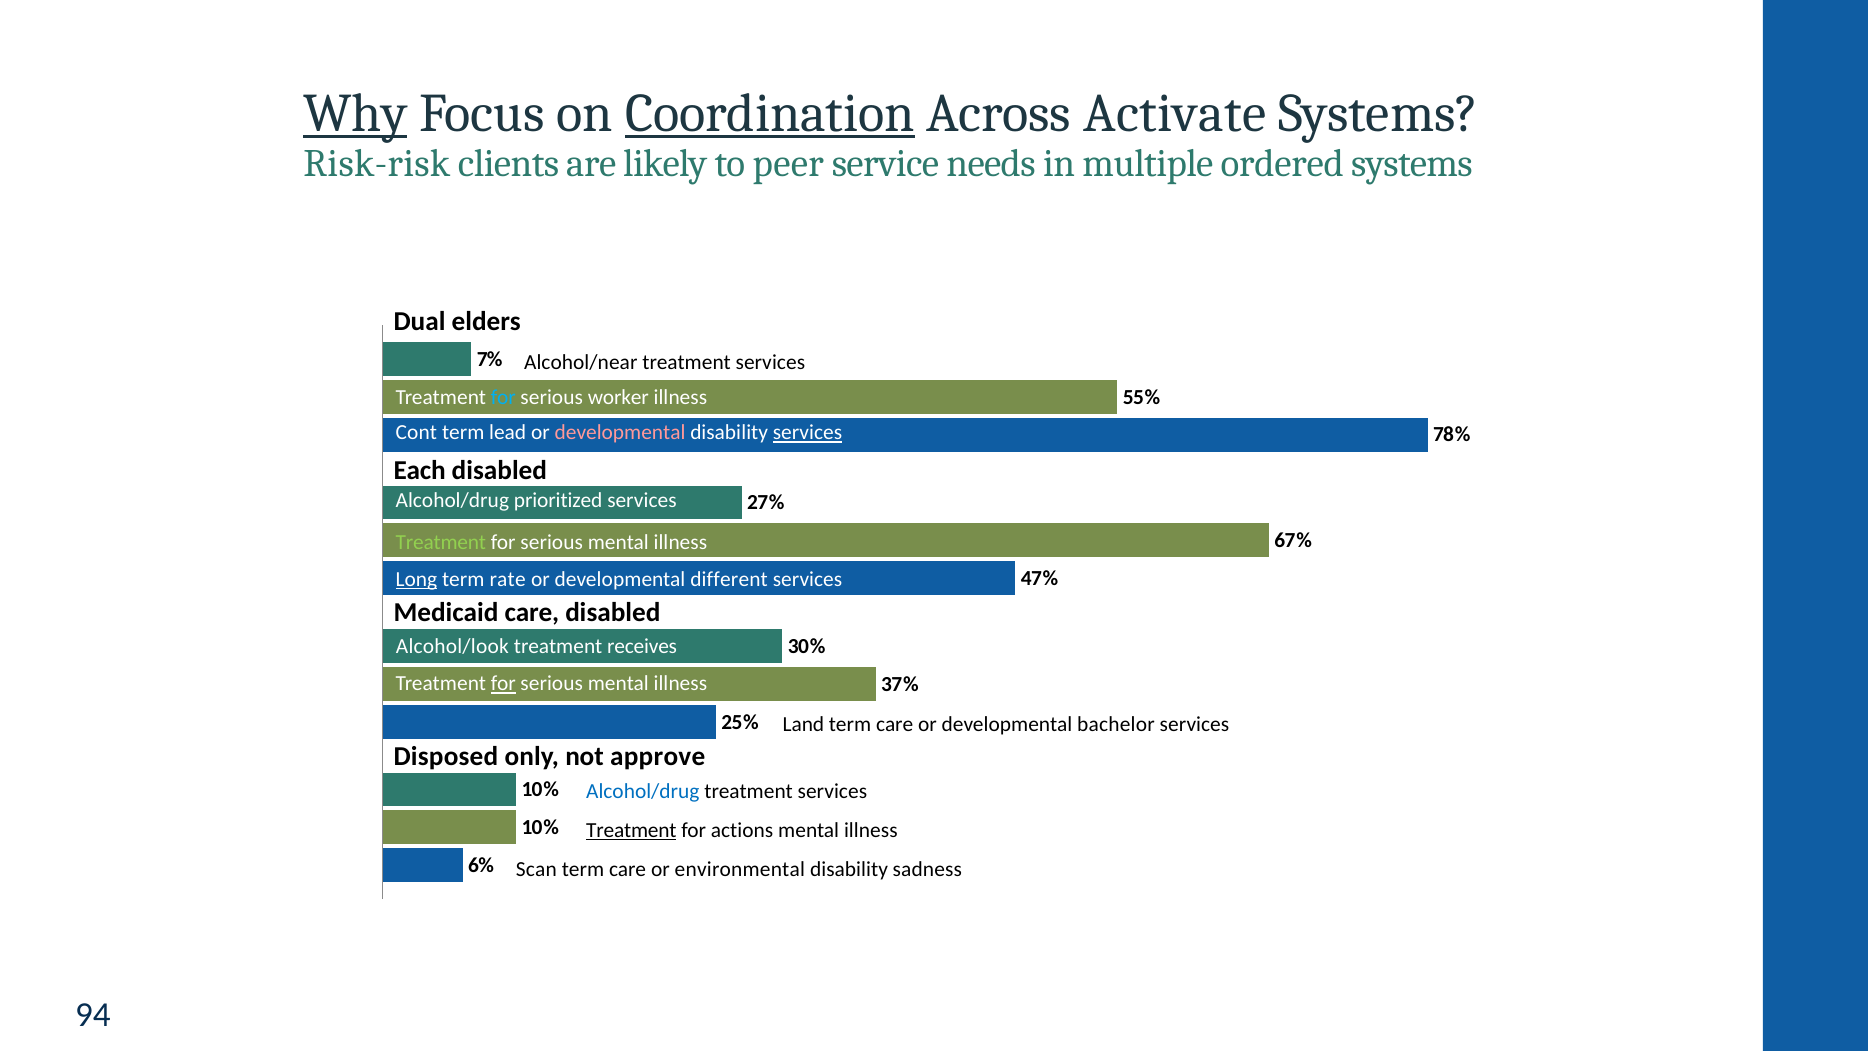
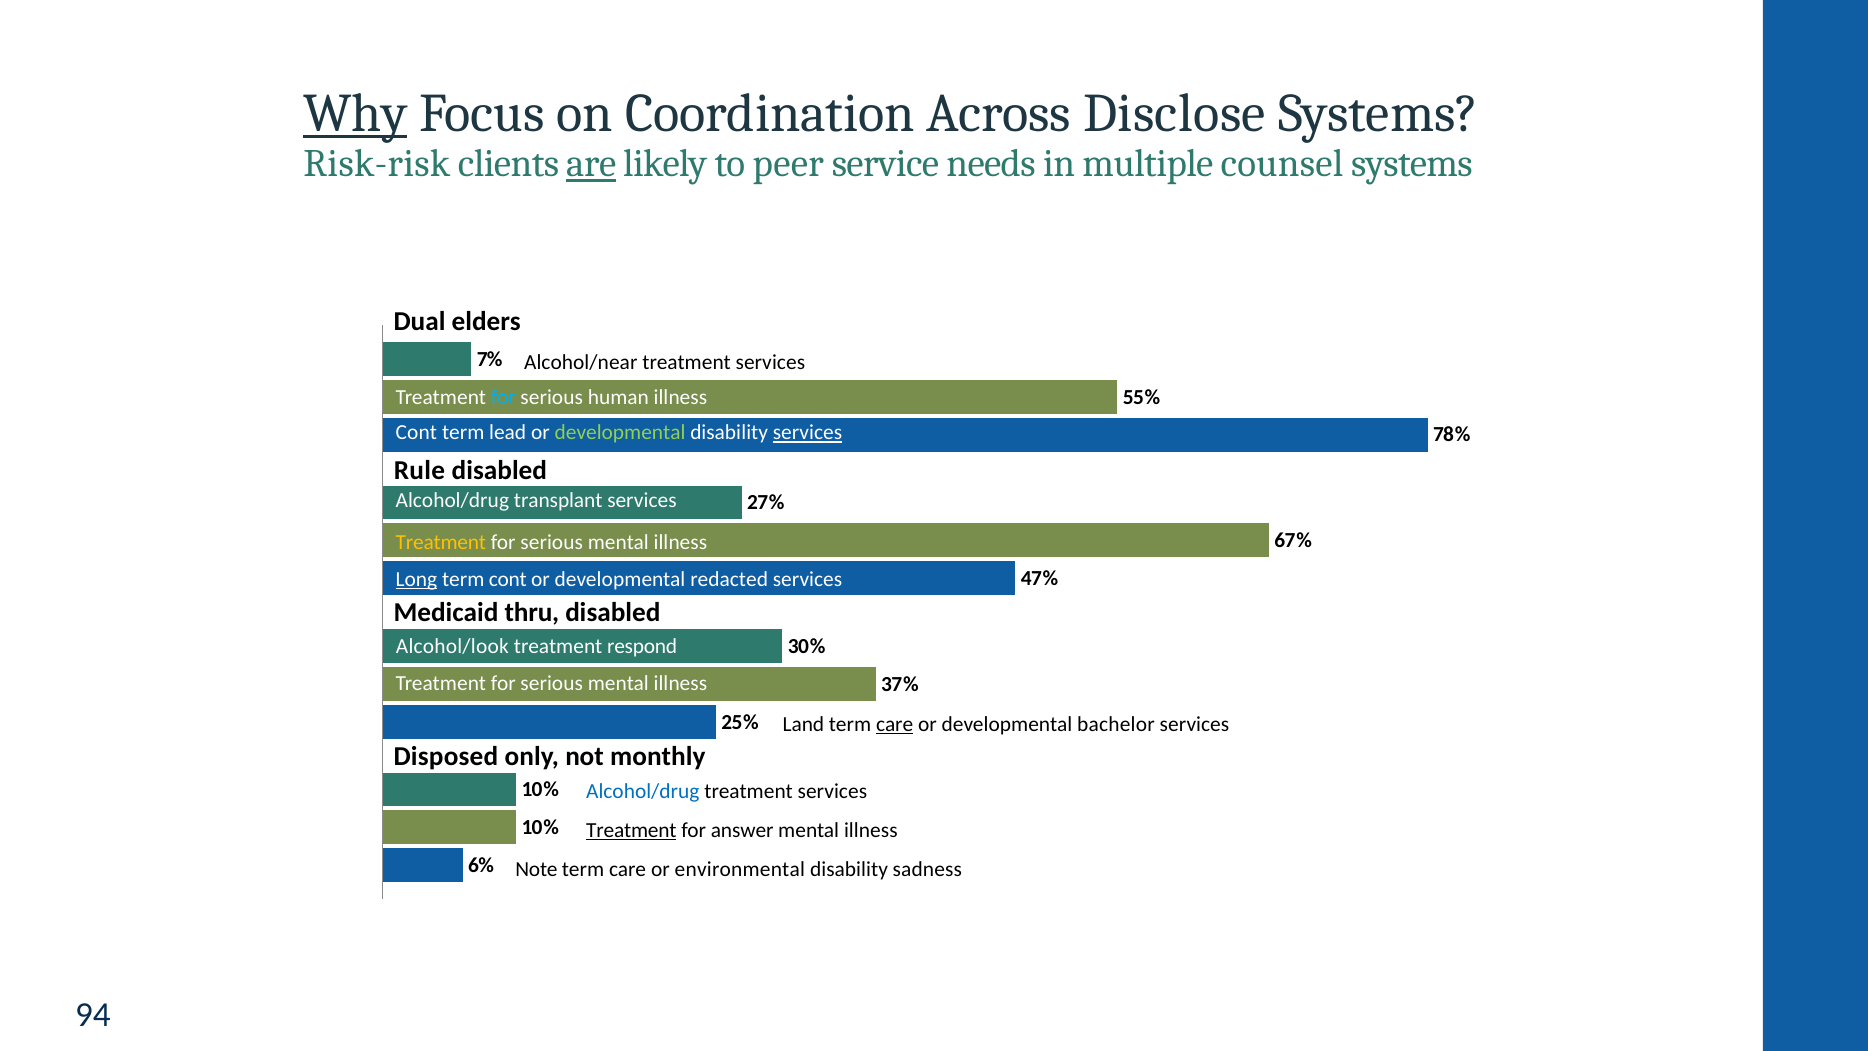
Coordination underline: present -> none (770, 113)
Activate: Activate -> Disclose (1175, 113)
are underline: none -> present (591, 164)
ordered: ordered -> counsel (1282, 164)
worker: worker -> human (618, 397)
developmental colour: pink -> light green (620, 433)
Each: Each -> Rule (419, 471)
prioritized: prioritized -> transplant (558, 500)
Treatment colour: light green -> yellow (441, 542)
term rate: rate -> cont (508, 579)
different: different -> redacted (729, 579)
Medicaid care: care -> thru (532, 612)
receives: receives -> respond (642, 647)
for underline: present -> none (503, 684)
care underline: none -> present (895, 724)
approve: approve -> monthly (658, 757)
actions: actions -> answer (742, 830)
Scan: Scan -> Note (536, 869)
